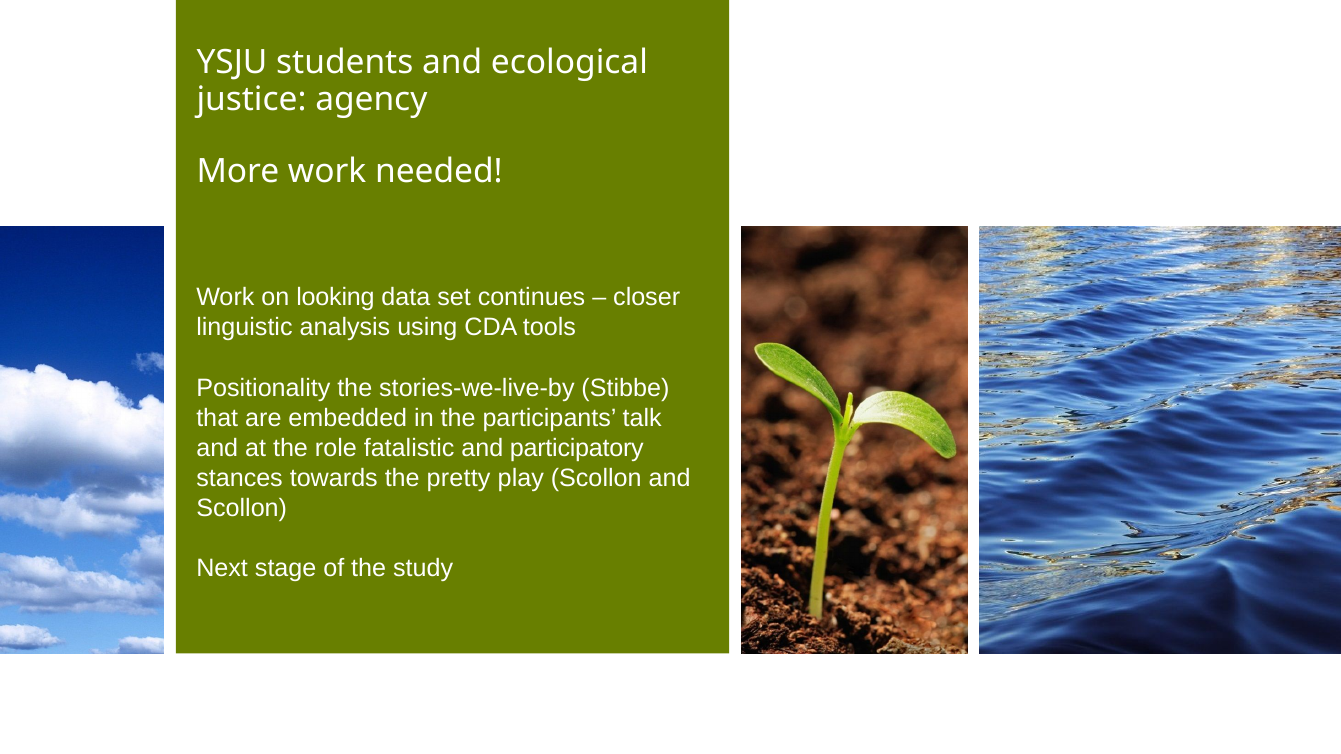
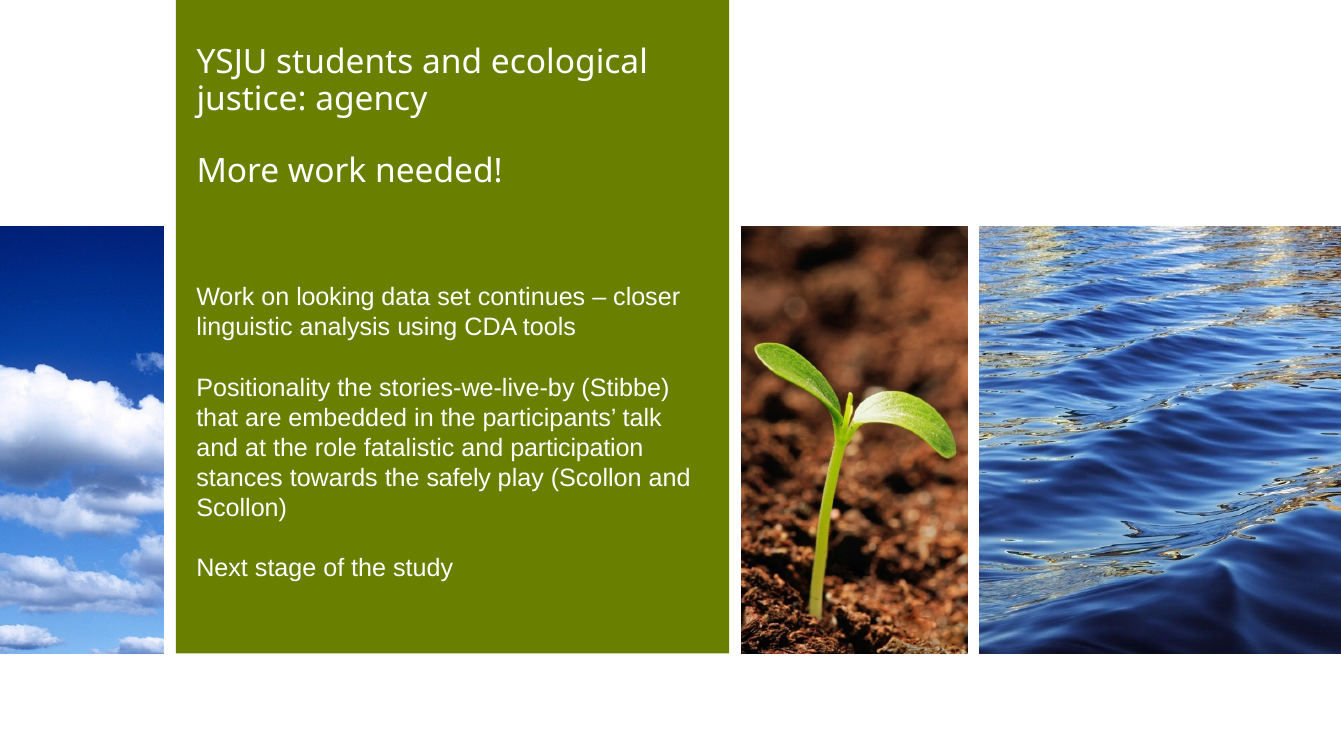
participatory: participatory -> participation (577, 448)
pretty: pretty -> safely (459, 478)
